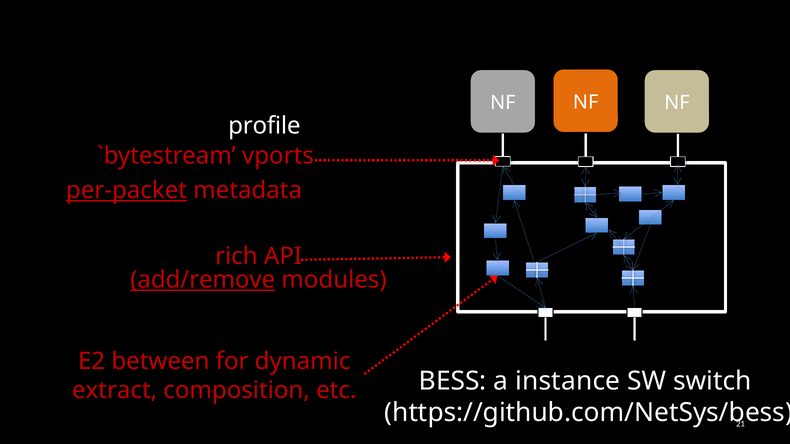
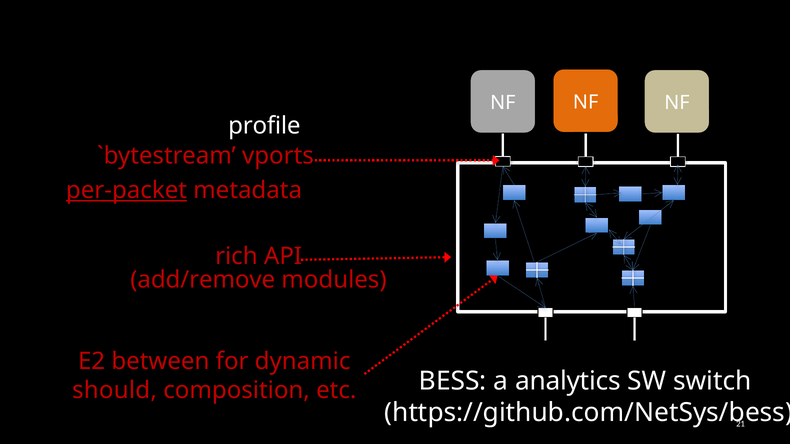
add/remove underline: present -> none (203, 280)
instance: instance -> analytics (568, 381)
extract: extract -> should (114, 391)
